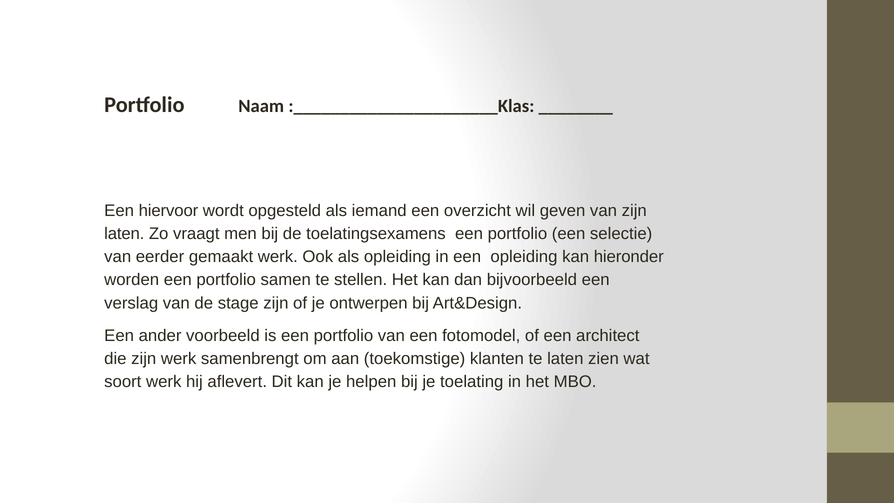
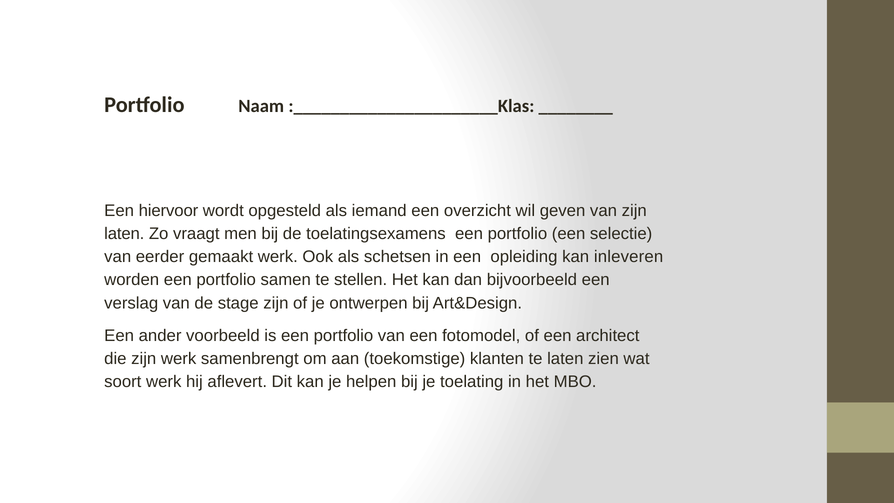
als opleiding: opleiding -> schetsen (397, 257)
hieronder: hieronder -> inleveren (629, 257)
